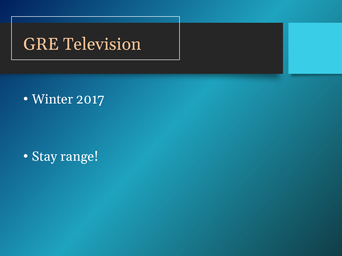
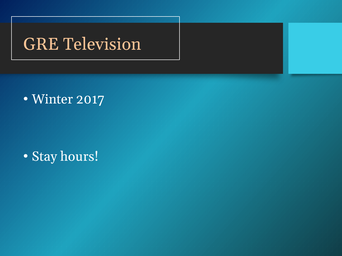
range: range -> hours (80, 157)
